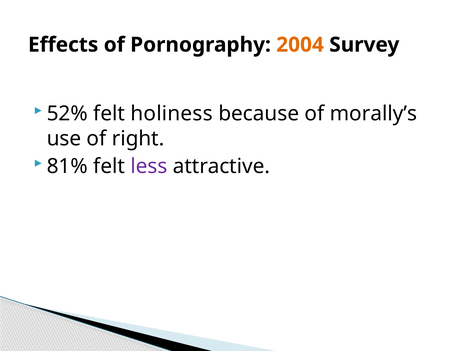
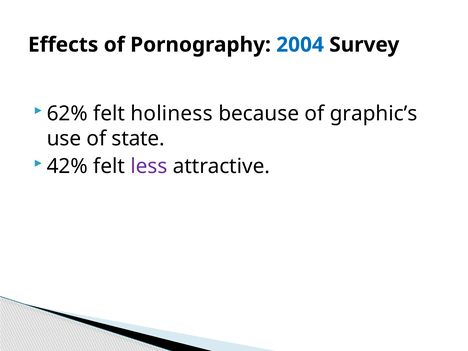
2004 colour: orange -> blue (300, 45)
52%: 52% -> 62% (67, 114)
morally’s: morally’s -> graphic’s (374, 114)
right: right -> state (138, 139)
81%: 81% -> 42% (67, 166)
